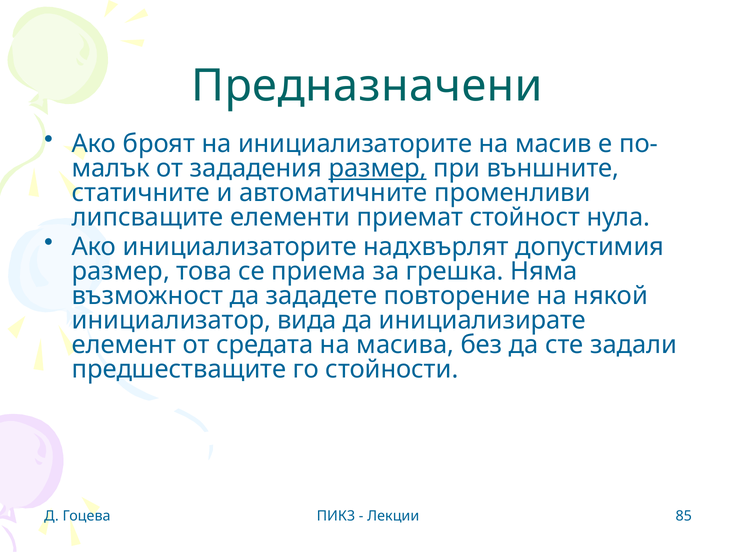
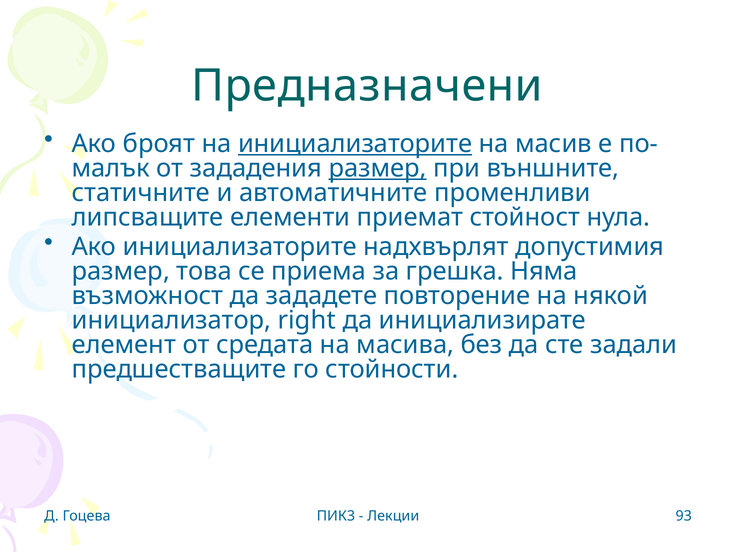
инициализаторите underline: none -> present (355, 144)
вида: вида -> right (307, 320)
85: 85 -> 93 (684, 516)
